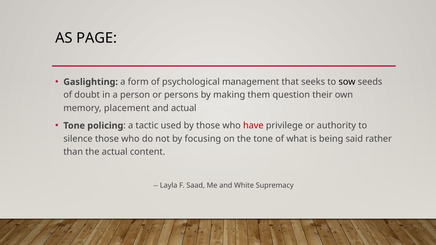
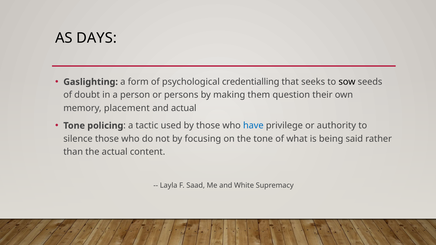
PAGE: PAGE -> DAYS (97, 38)
management: management -> credentialling (251, 82)
have colour: red -> blue (253, 126)
